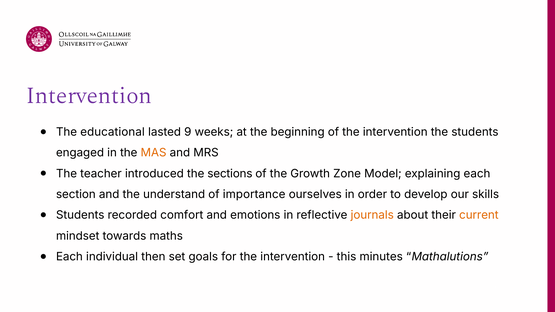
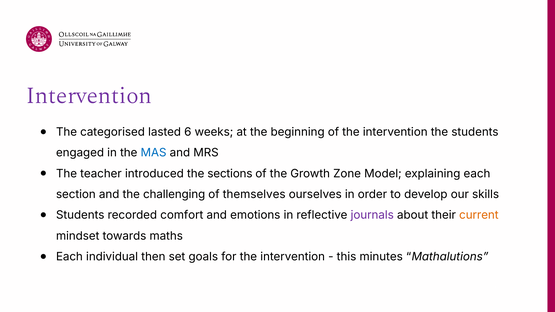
educational: educational -> categorised (113, 132)
9: 9 -> 6 (188, 132)
MAS colour: orange -> blue (154, 153)
understand: understand -> challenging (174, 194)
importance: importance -> themselves (254, 194)
journals colour: orange -> purple (372, 215)
